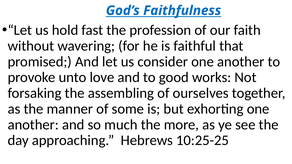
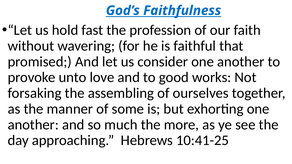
10:25-25: 10:25-25 -> 10:41-25 (203, 141)
